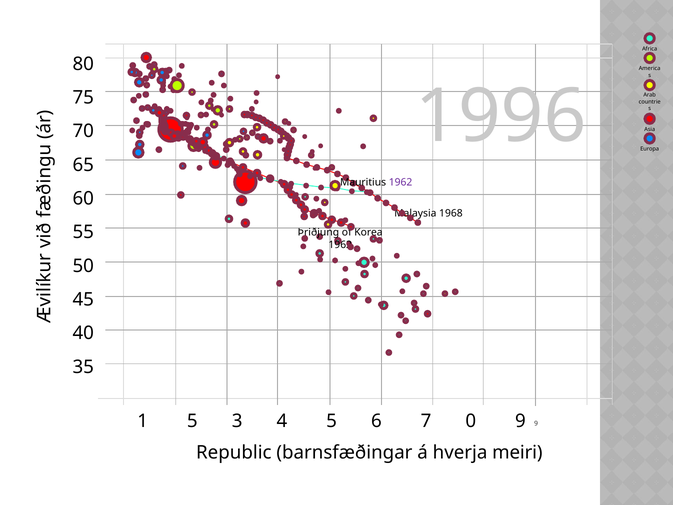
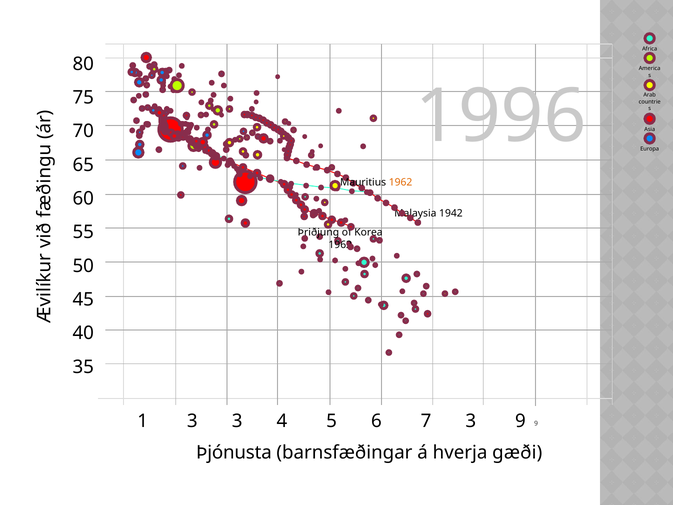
1962 colour: purple -> orange (401, 183)
1968: 1968 -> 1942 (451, 213)
1 5: 5 -> 3 (192, 421)
7 0: 0 -> 3 (471, 421)
Republic: Republic -> Þjónusta (234, 452)
meiri: meiri -> gæði (517, 452)
